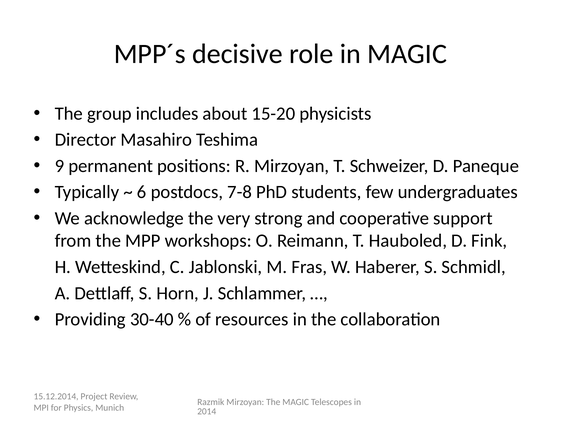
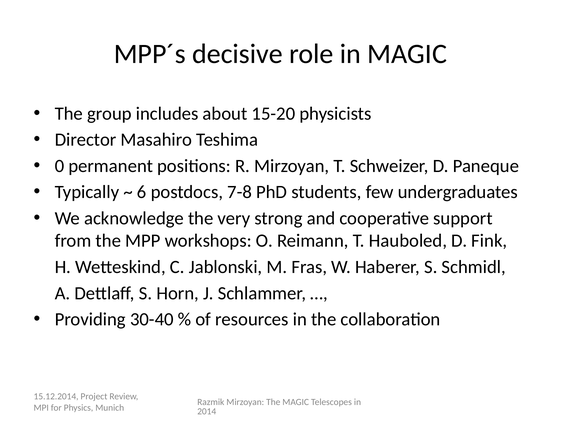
9: 9 -> 0 (59, 166)
